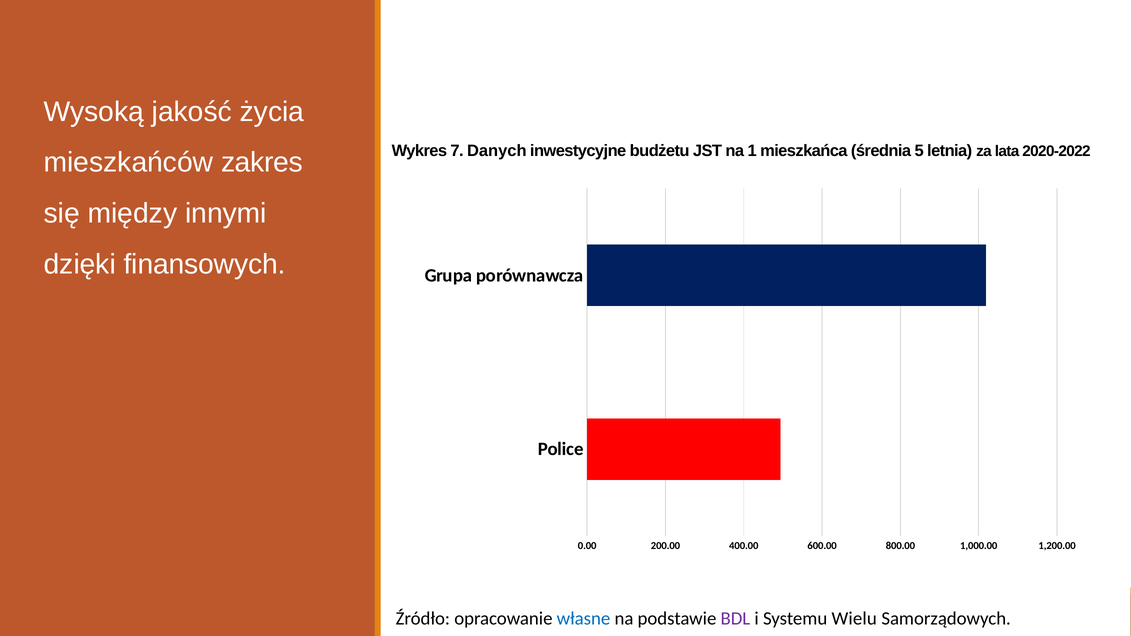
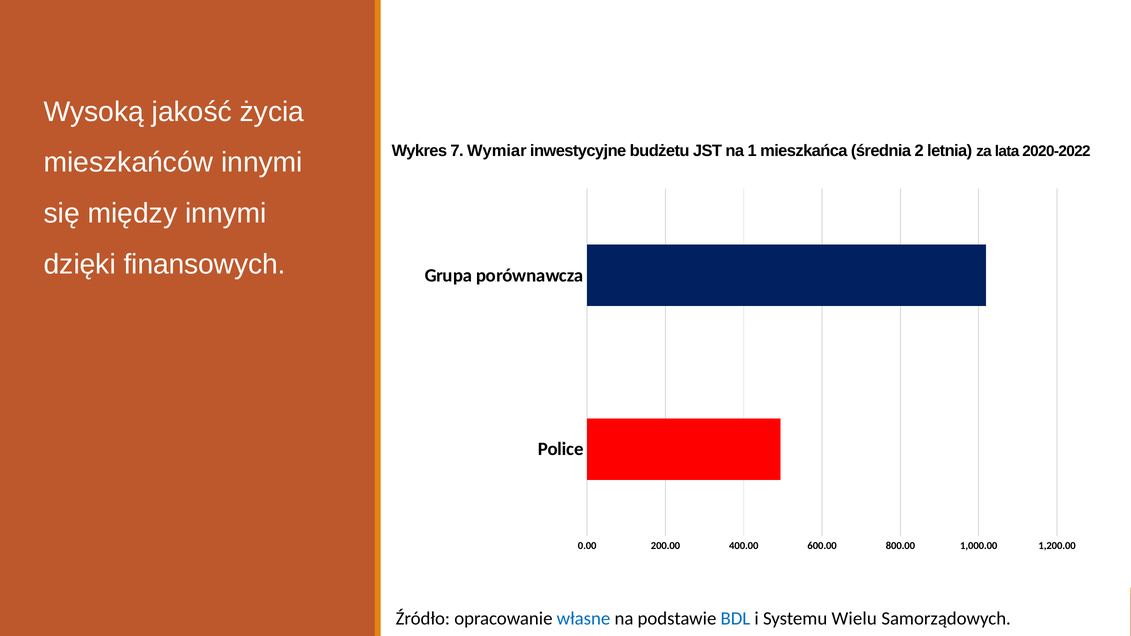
Danych: Danych -> Wymiar (497, 151)
5: 5 -> 2 (919, 151)
mieszkańców zakres: zakres -> innymi (262, 163)
BDL colour: purple -> blue (735, 619)
